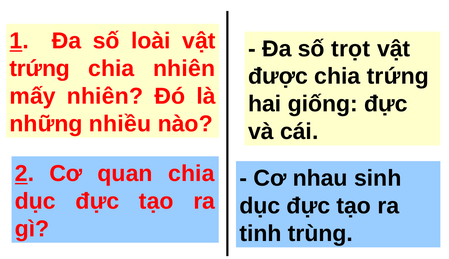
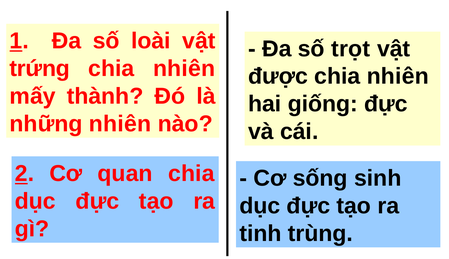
được chia trứng: trứng -> nhiên (398, 76)
mấy nhiên: nhiên -> thành (105, 96)
những nhiều: nhiều -> nhiên (120, 124)
nhau: nhau -> sống (320, 178)
